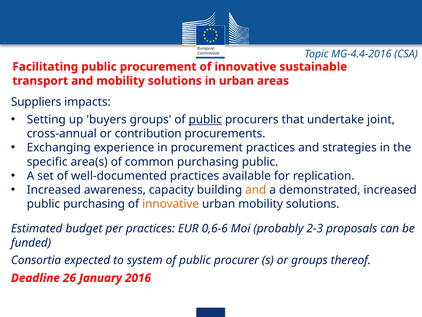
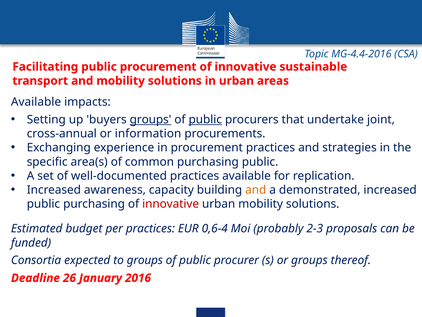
Suppliers: Suppliers -> Available (36, 102)
groups underline: none -> present (151, 119)
contribution: contribution -> information (148, 133)
innovative colour: orange -> red (171, 204)
0,6-6: 0,6-6 -> 0,6-4 (215, 228)
to system: system -> groups (145, 260)
